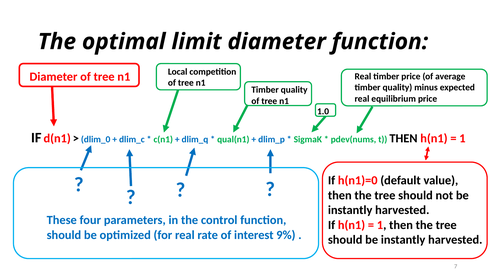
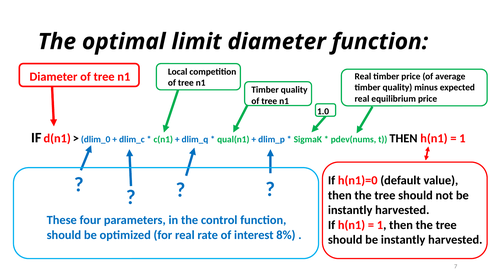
9%: 9% -> 8% (286, 234)
